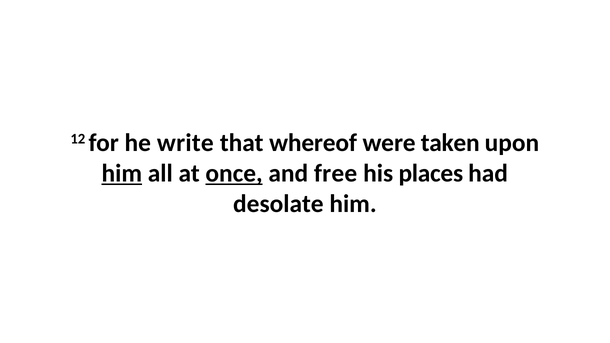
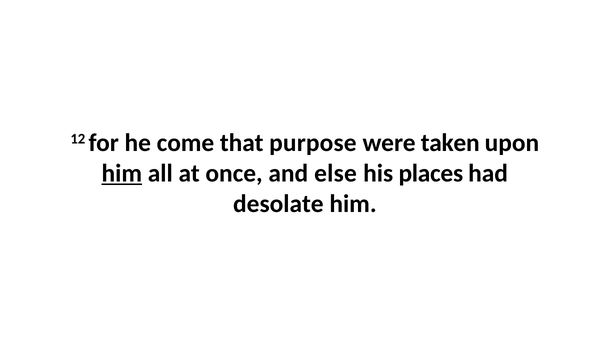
write: write -> come (185, 143)
whereof: whereof -> purpose (313, 143)
once underline: present -> none (234, 173)
free: free -> else (336, 173)
